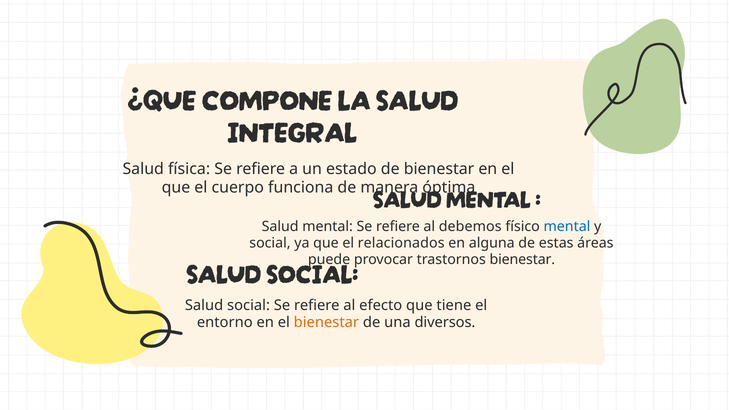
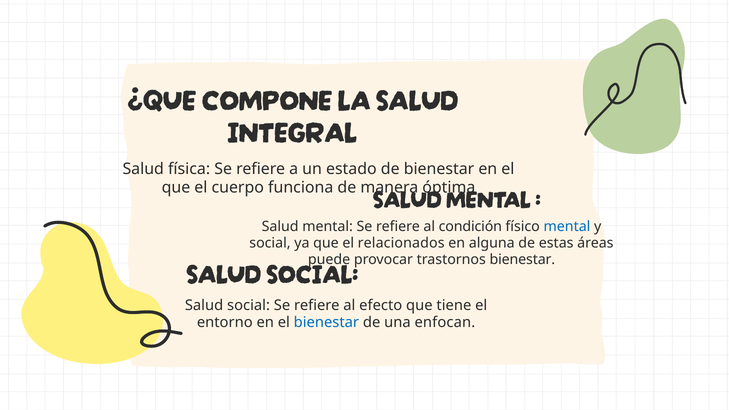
debemos: debemos -> condición (470, 227)
bienestar colour: orange -> blue (326, 323)
diversos: diversos -> enfocan (445, 323)
